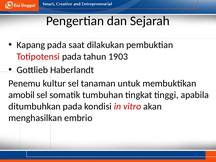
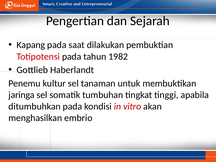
1903: 1903 -> 1982 (118, 57)
amobil: amobil -> jaringa (21, 95)
